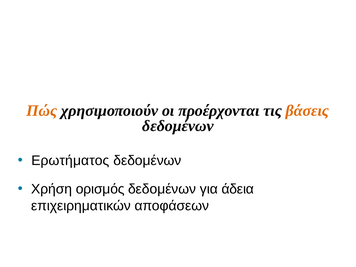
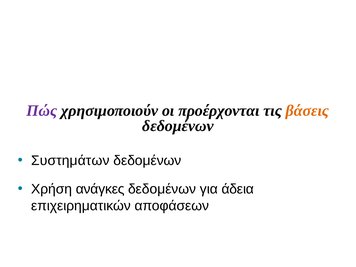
Πώς colour: orange -> purple (42, 111)
Ερωτήματος: Ερωτήματος -> Συστημάτων (70, 161)
ορισμός: ορισμός -> ανάγκες (100, 189)
